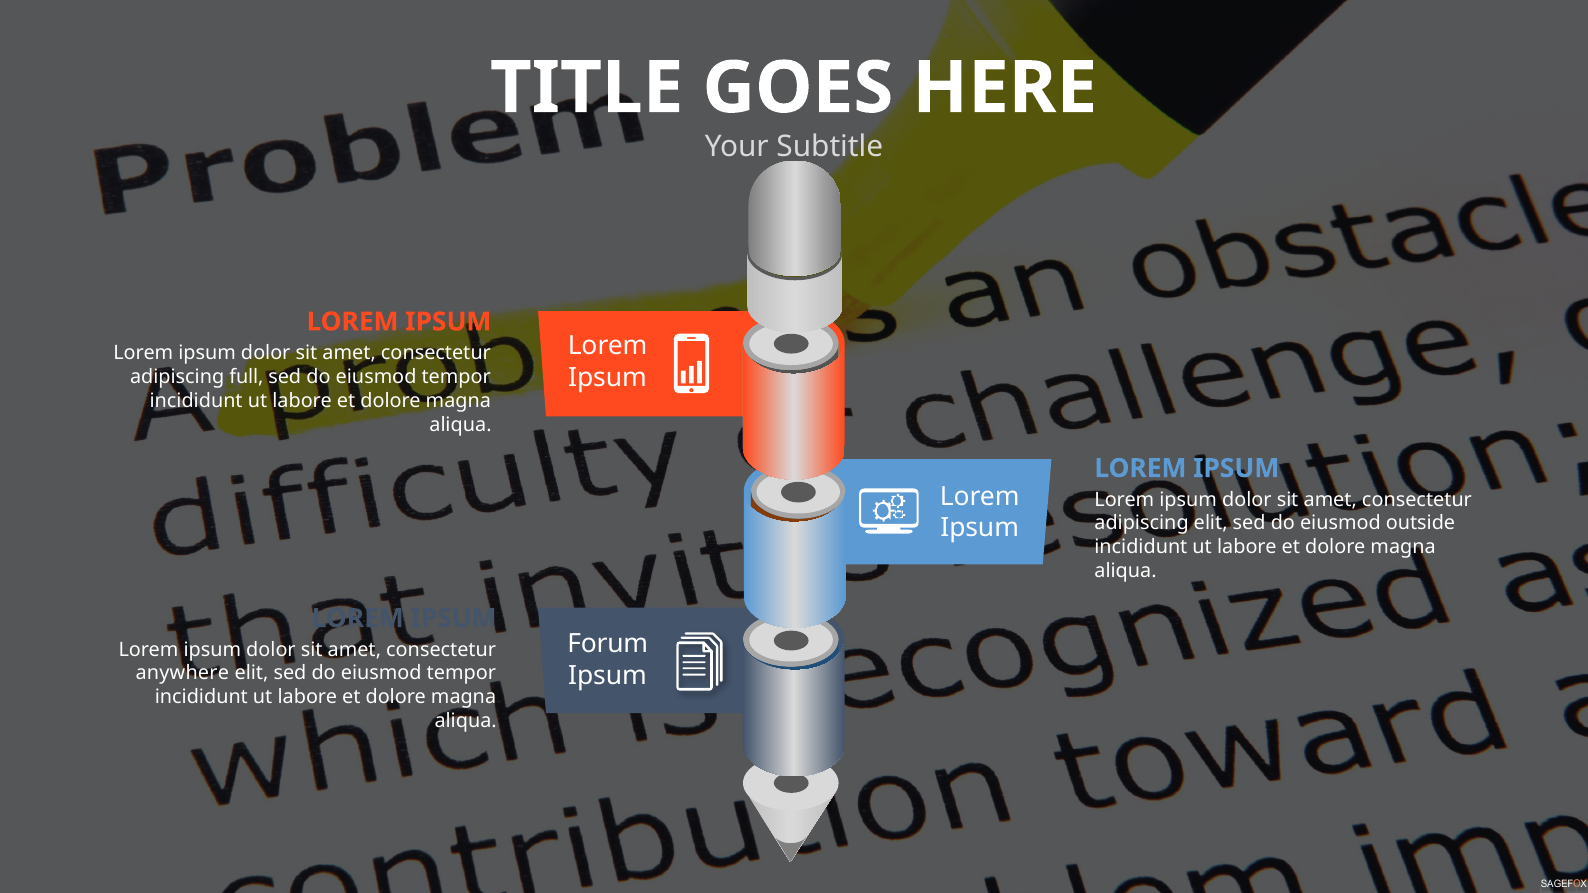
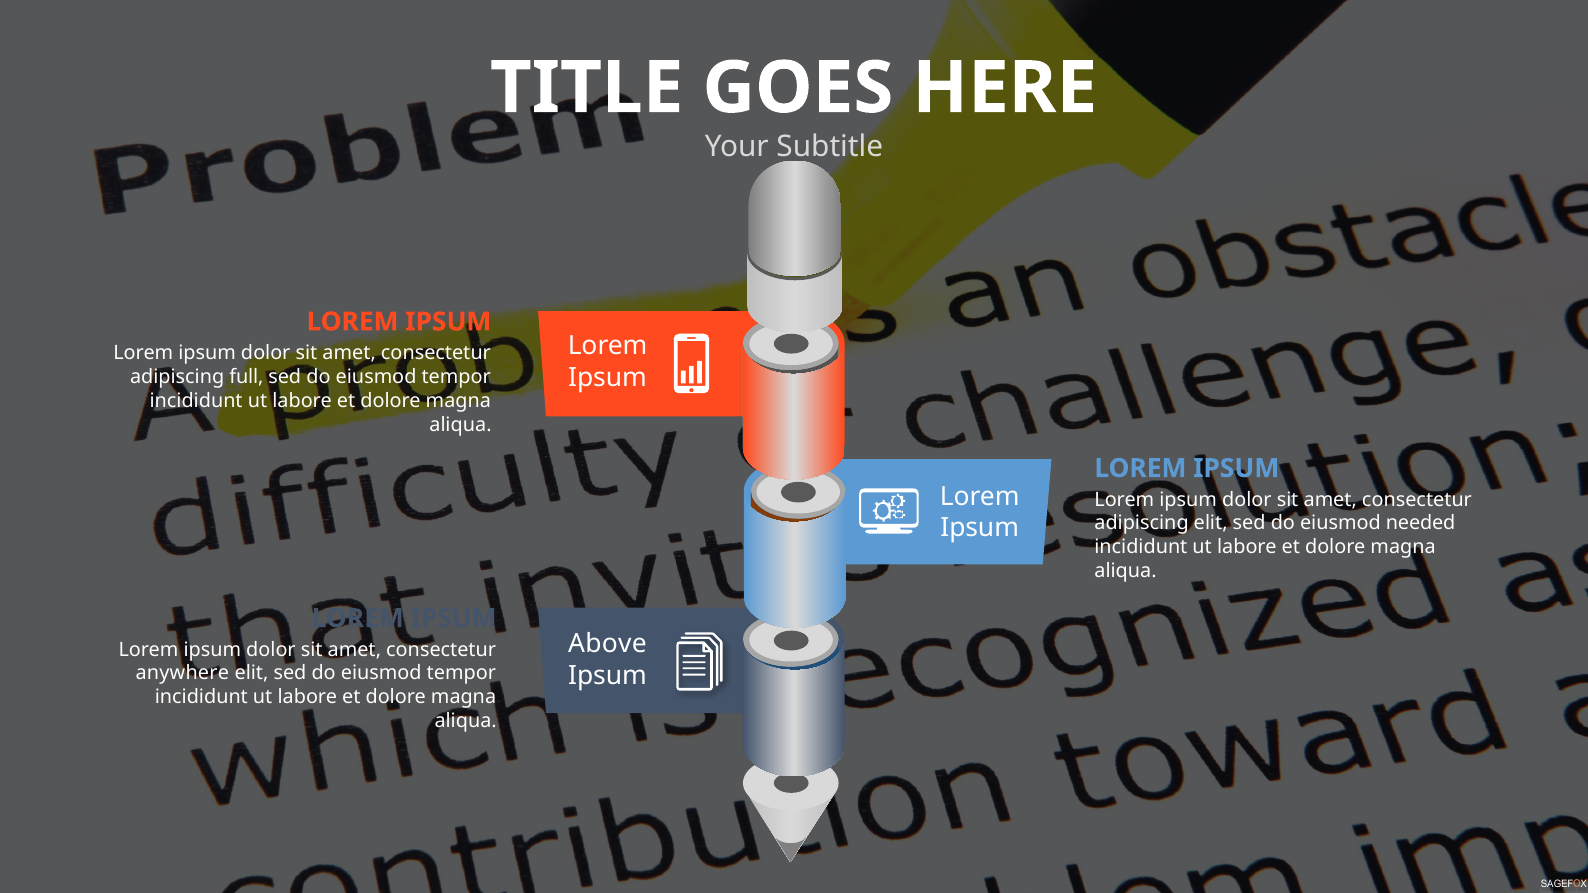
outside: outside -> needed (1421, 524)
Forum: Forum -> Above (607, 644)
